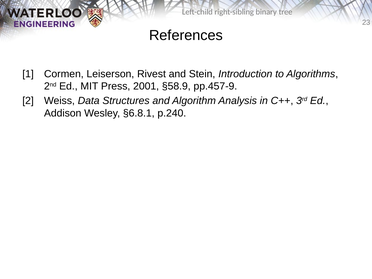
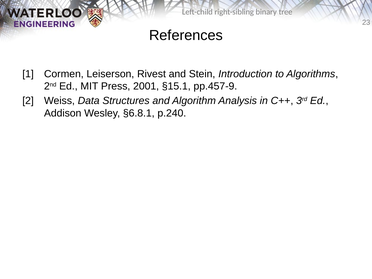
§58.9: §58.9 -> §15.1 (176, 86)
